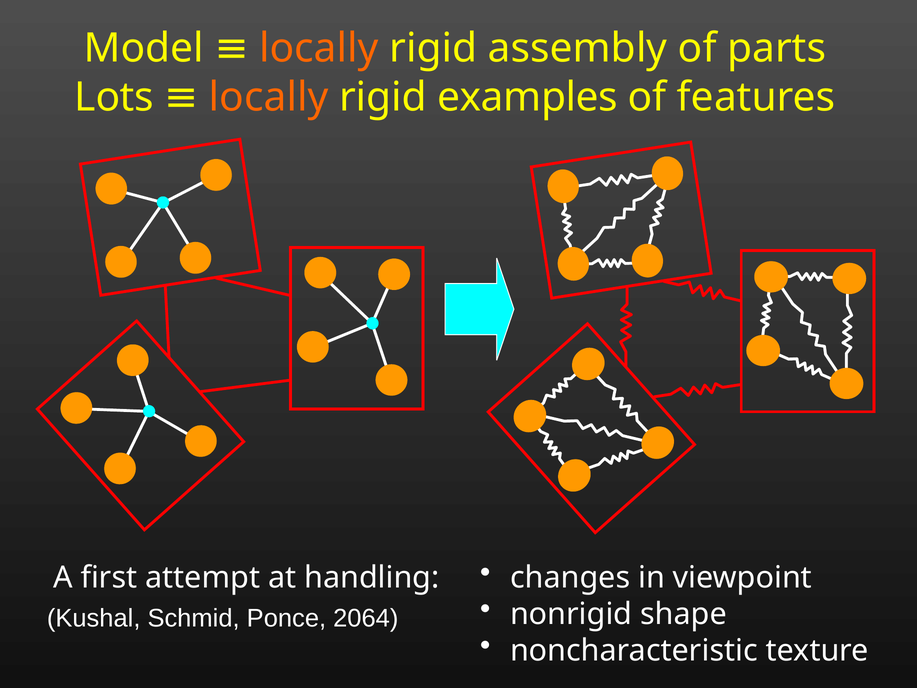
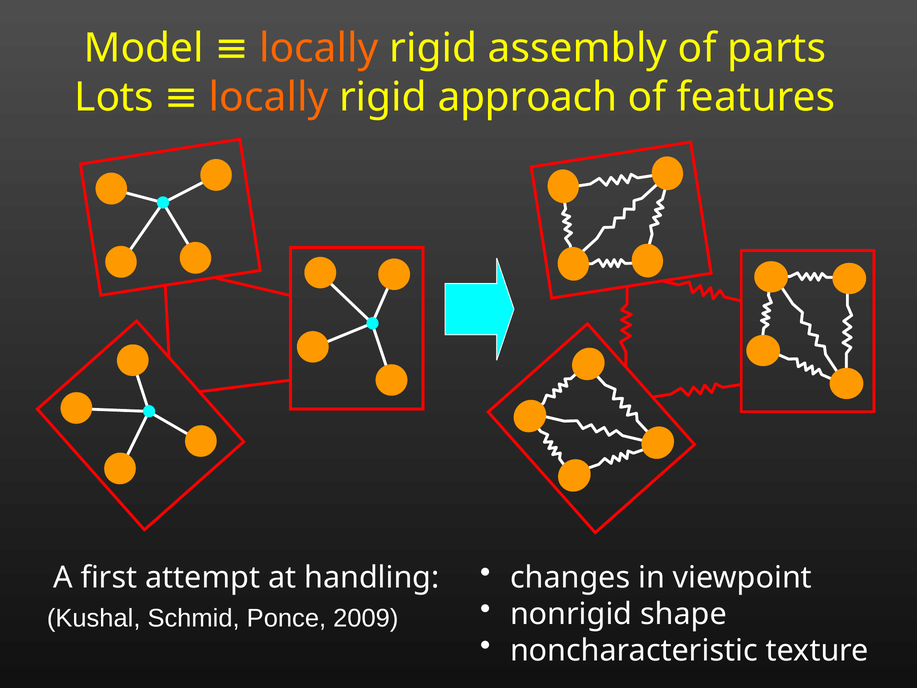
examples: examples -> approach (528, 97)
2064: 2064 -> 2009 (366, 618)
